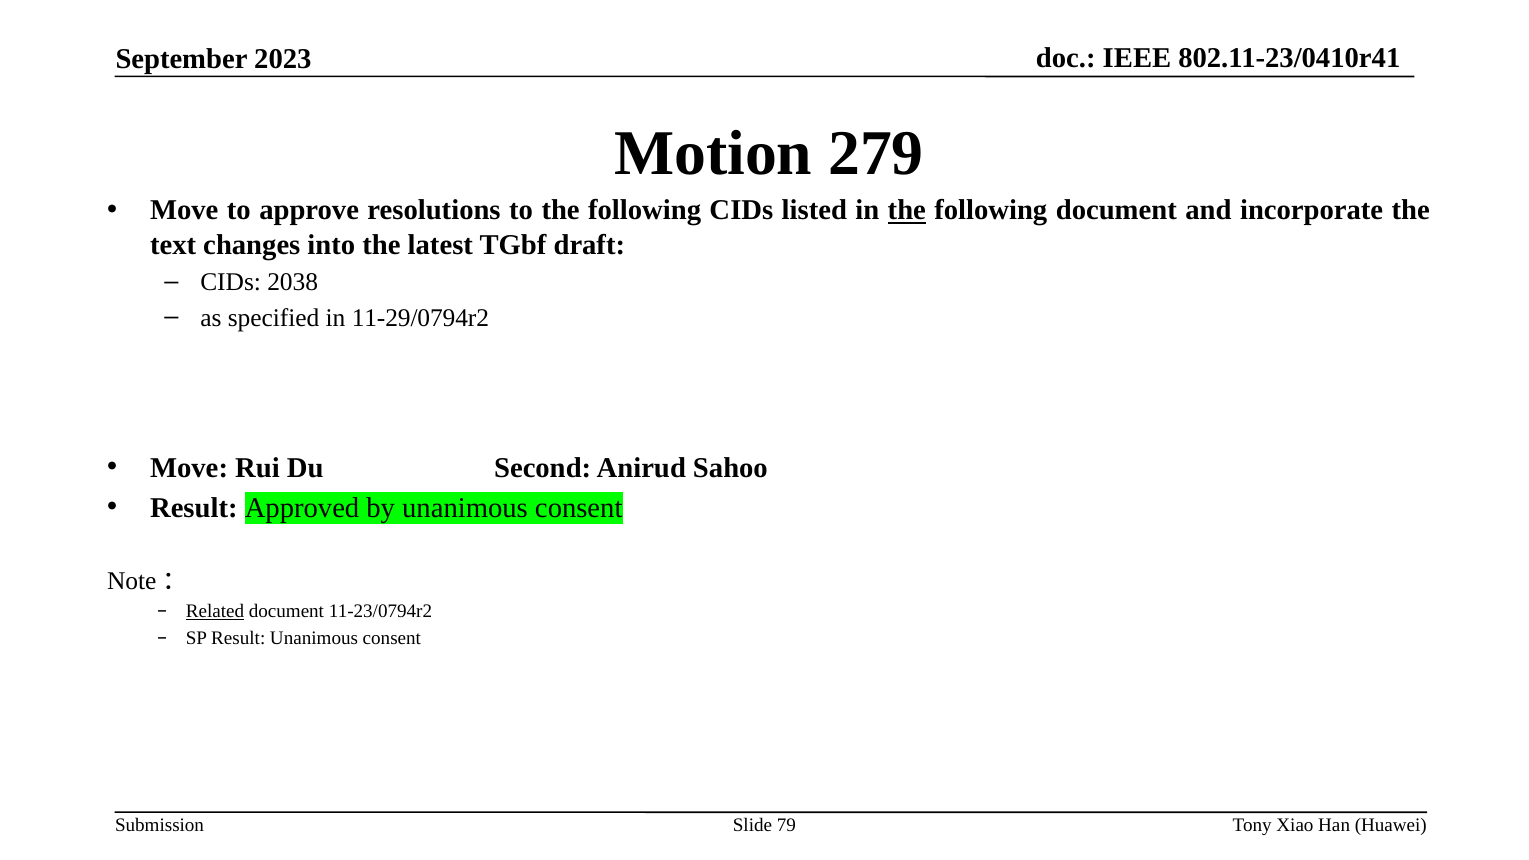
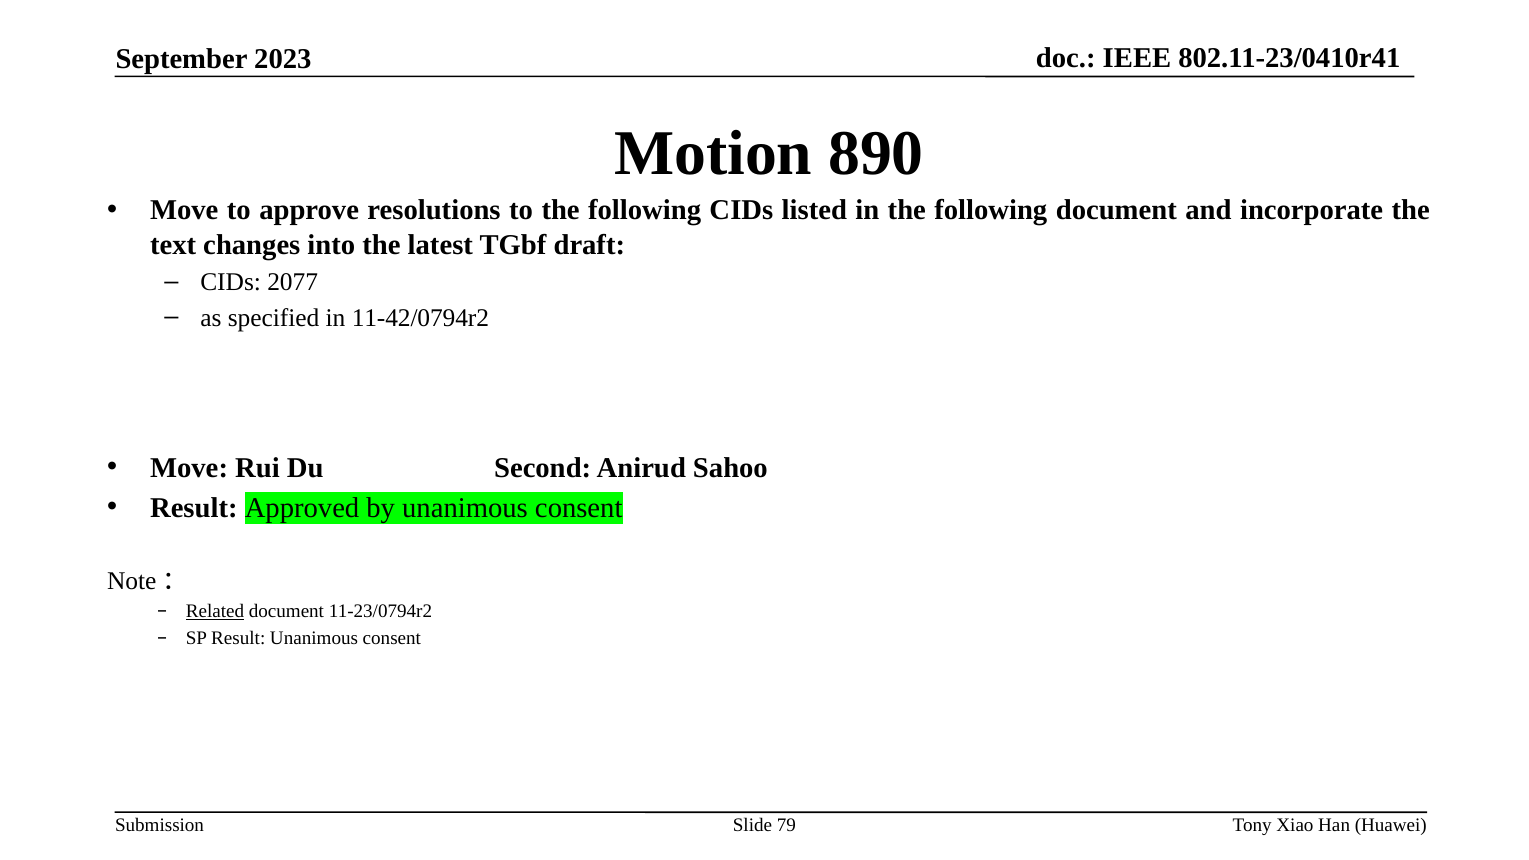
279: 279 -> 890 (876, 154)
the underline: present -> none (907, 210)
2038: 2038 -> 2077 (293, 282)
11-29/0794r2: 11-29/0794r2 -> 11-42/0794r2 (420, 318)
